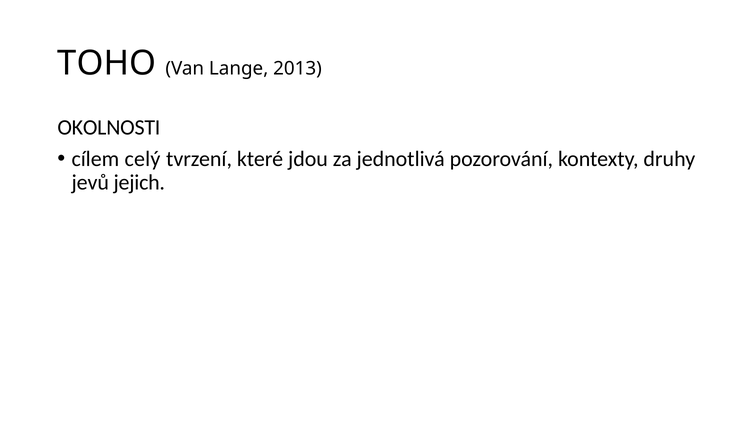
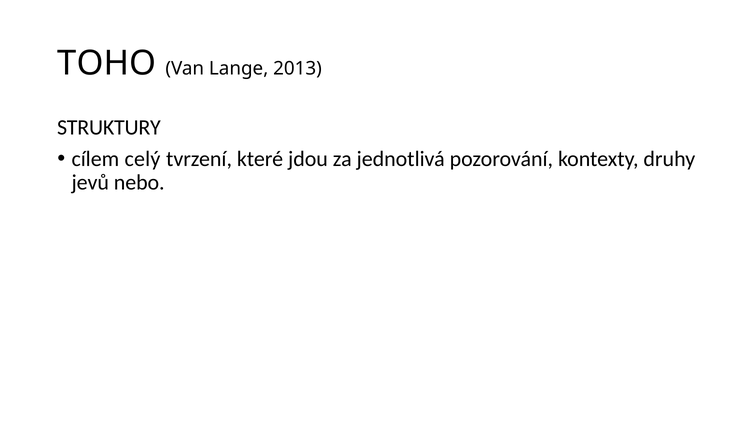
OKOLNOSTI: OKOLNOSTI -> STRUKTURY (109, 127)
jejich: jejich -> nebo (139, 182)
